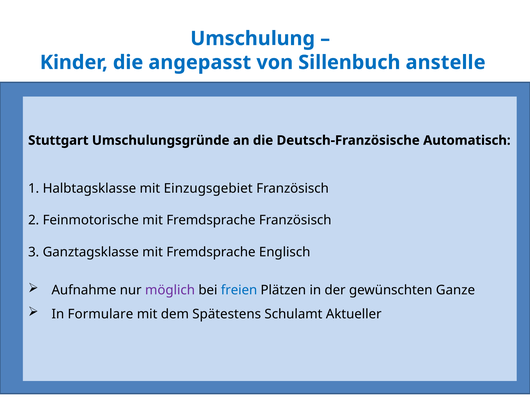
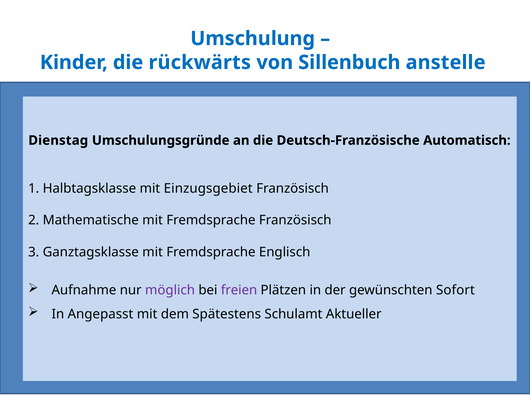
angepasst: angepasst -> rückwärts (200, 62)
Stuttgart: Stuttgart -> Dienstag (58, 140)
Feinmotorische: Feinmotorische -> Mathematische (91, 220)
freien colour: blue -> purple (239, 290)
Ganze: Ganze -> Sofort (455, 290)
Formulare: Formulare -> Angepasst (100, 314)
